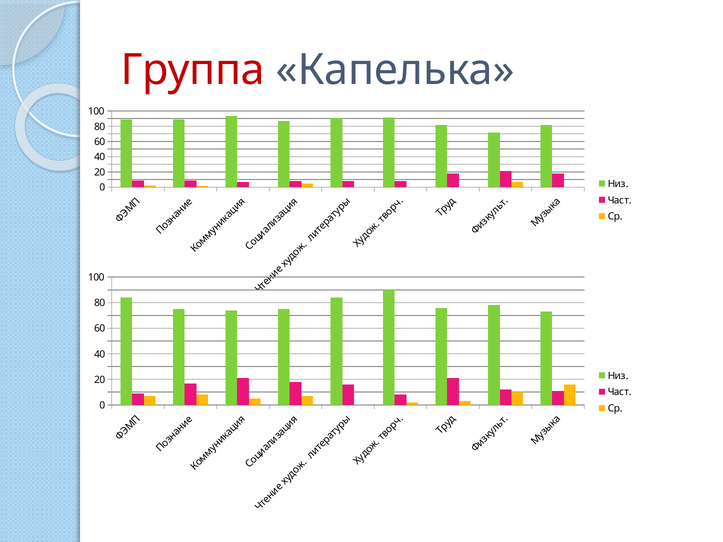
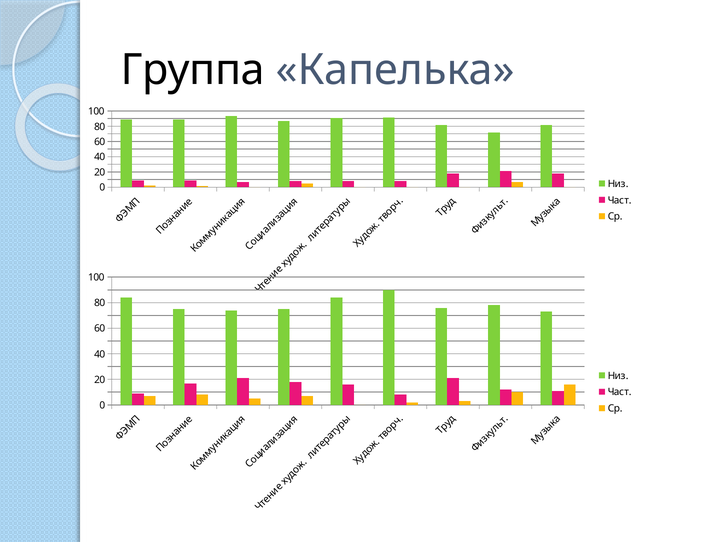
Группа colour: red -> black (193, 70)
